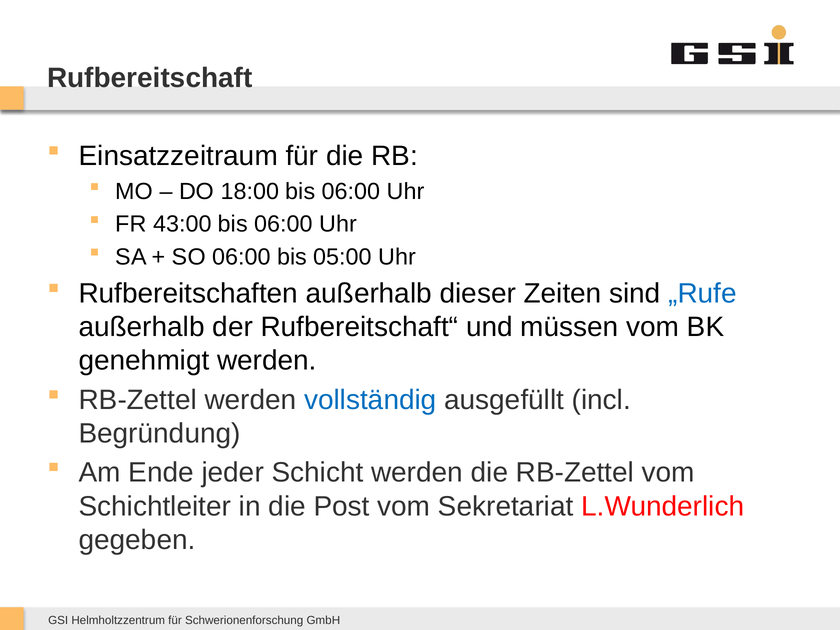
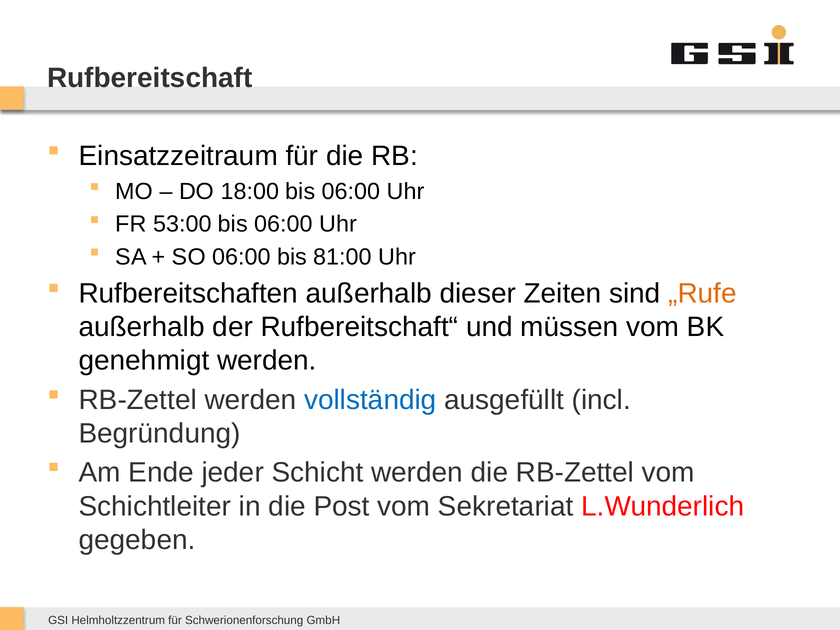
43:00: 43:00 -> 53:00 (182, 224)
05:00: 05:00 -> 81:00 (343, 257)
„Rufe colour: blue -> orange (703, 294)
